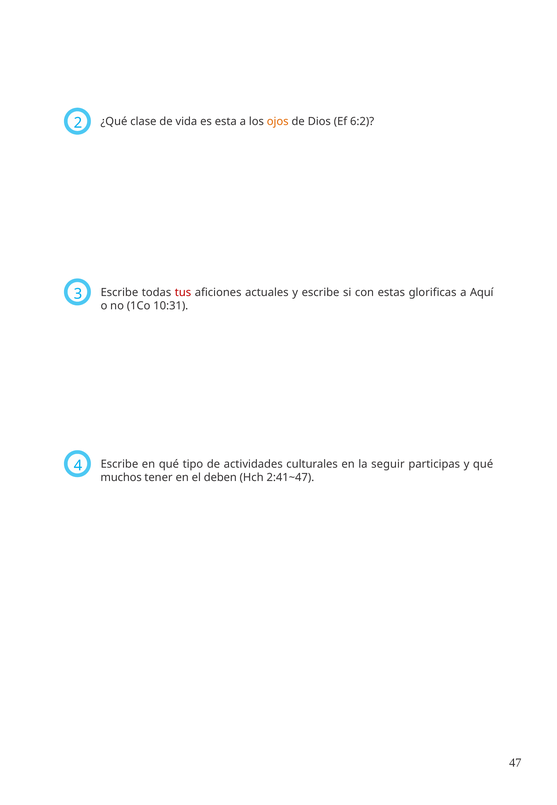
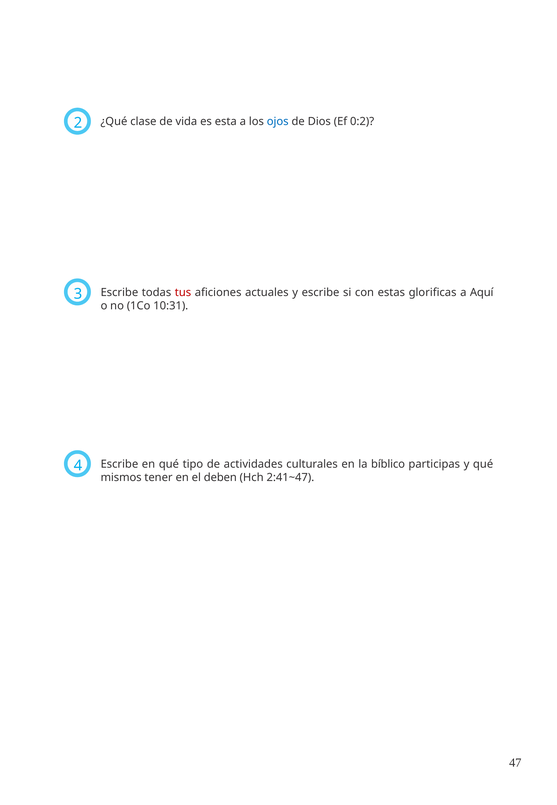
ojos colour: orange -> blue (278, 121)
6:2: 6:2 -> 0:2 (362, 121)
seguir: seguir -> bíblico (388, 464)
muchos: muchos -> mismos (121, 477)
